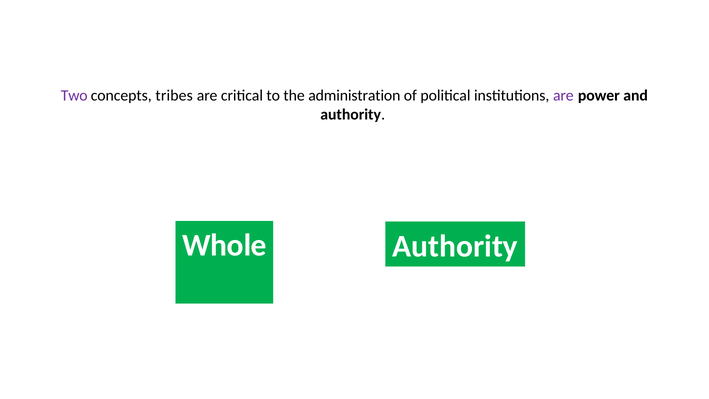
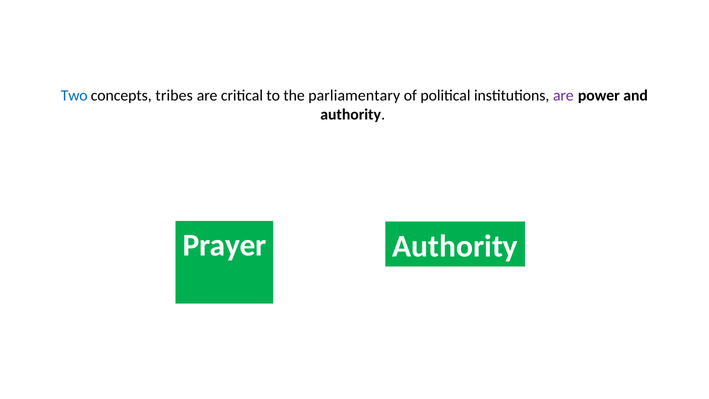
Two colour: purple -> blue (74, 95)
administration: administration -> parliamentary (354, 95)
Whole: Whole -> Prayer (224, 245)
